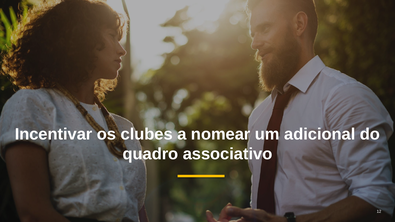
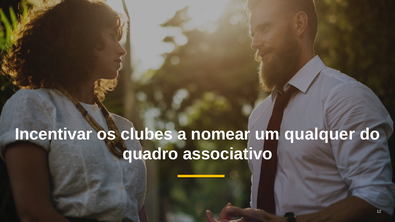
adicional: adicional -> qualquer (320, 134)
